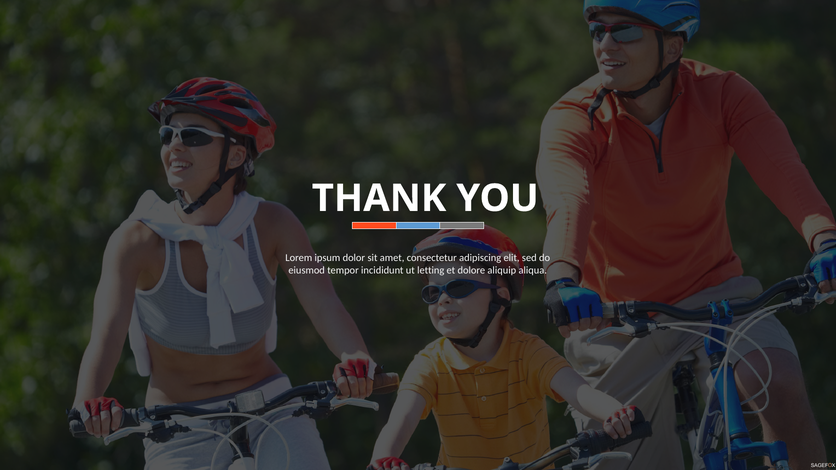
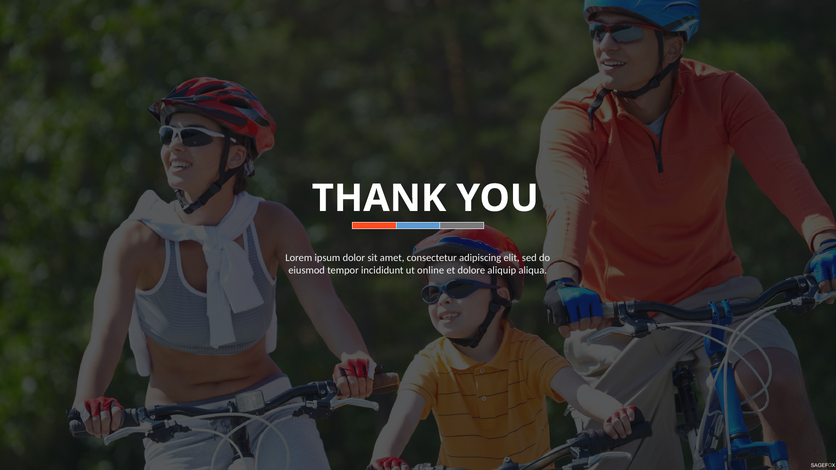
letting: letting -> online (431, 271)
